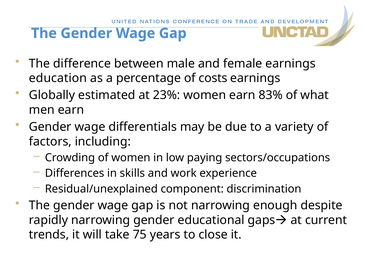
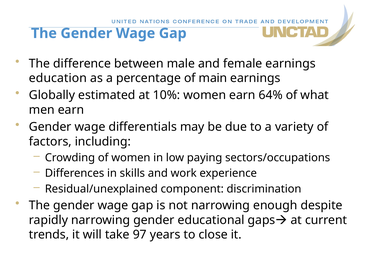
costs: costs -> main (213, 78)
23%: 23% -> 10% (167, 95)
83%: 83% -> 64% (271, 95)
75: 75 -> 97 (140, 234)
